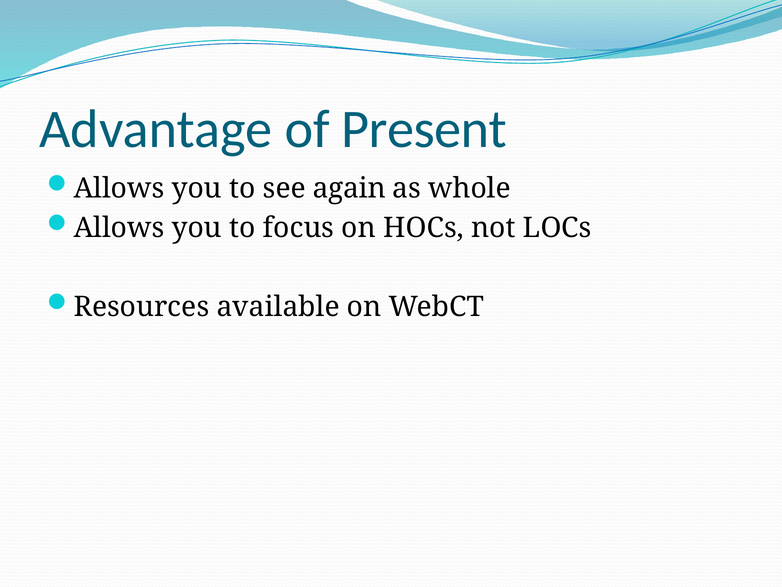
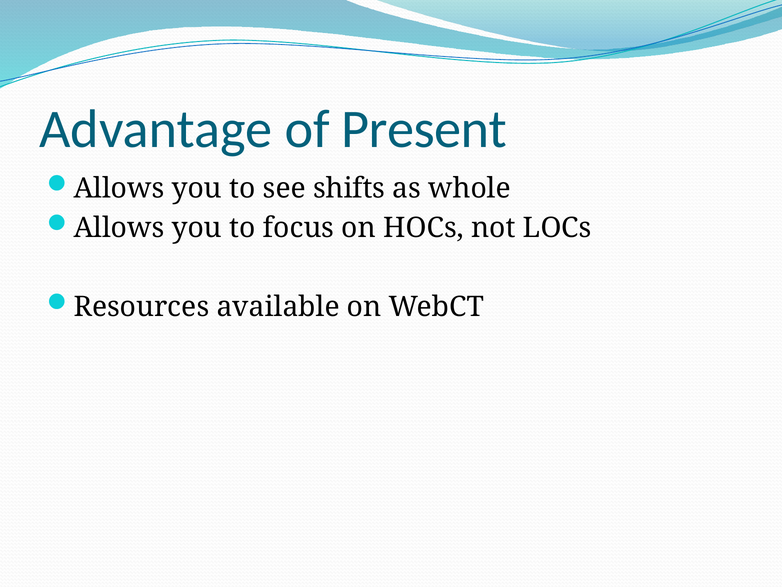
again: again -> shifts (349, 188)
